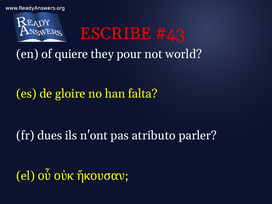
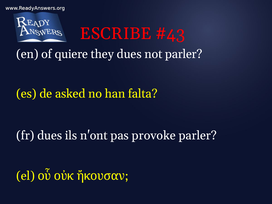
they pour: pour -> dues (129, 54)
not world: world -> parler (184, 54)
gloire: gloire -> asked (70, 94)
atributo: atributo -> provoke (154, 136)
